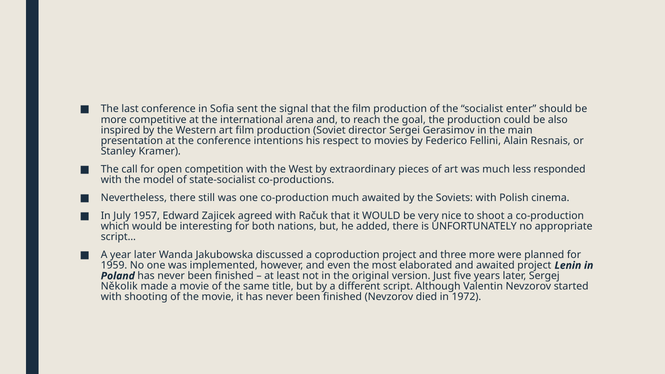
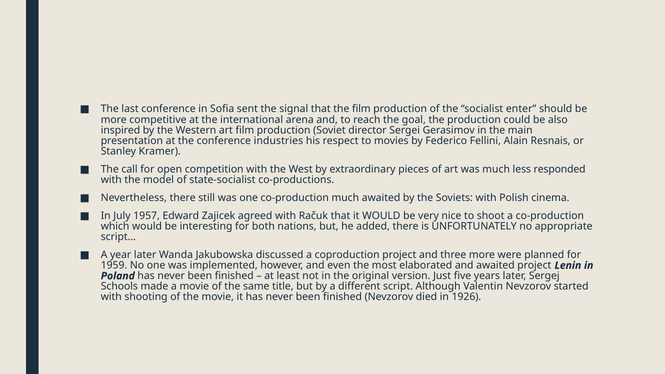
intentions: intentions -> industries (278, 141)
Několik: Několik -> Schools (119, 287)
1972: 1972 -> 1926 (466, 297)
